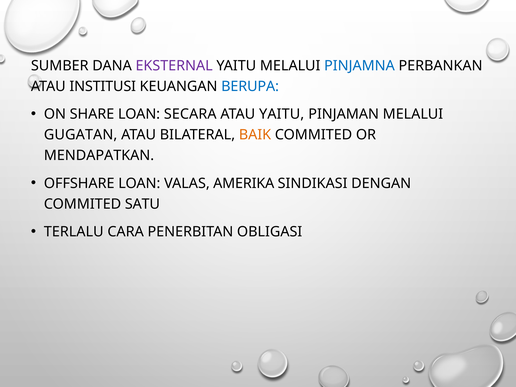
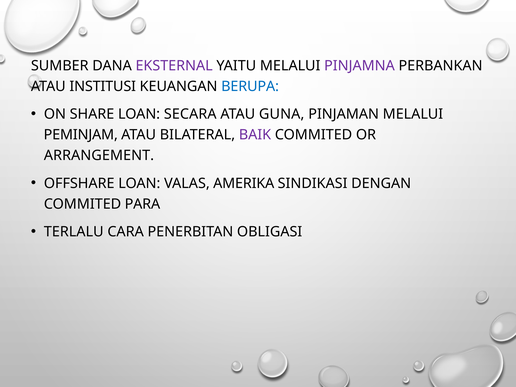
PINJAMNA colour: blue -> purple (359, 66)
ATAU YAITU: YAITU -> GUNA (282, 114)
GUGATAN: GUGATAN -> PEMINJAM (81, 135)
BAIK colour: orange -> purple (255, 135)
MENDAPATKAN: MENDAPATKAN -> ARRANGEMENT (99, 156)
SATU: SATU -> PARA (142, 204)
